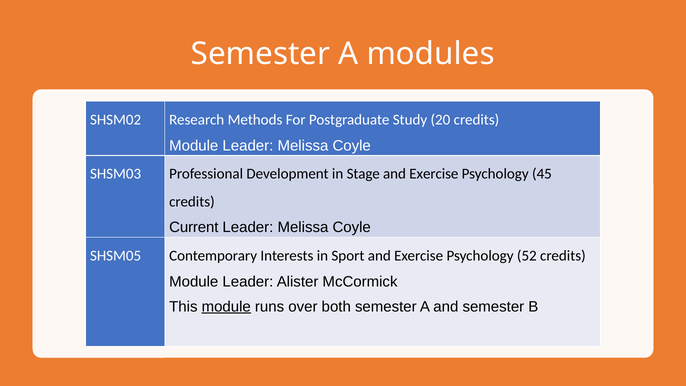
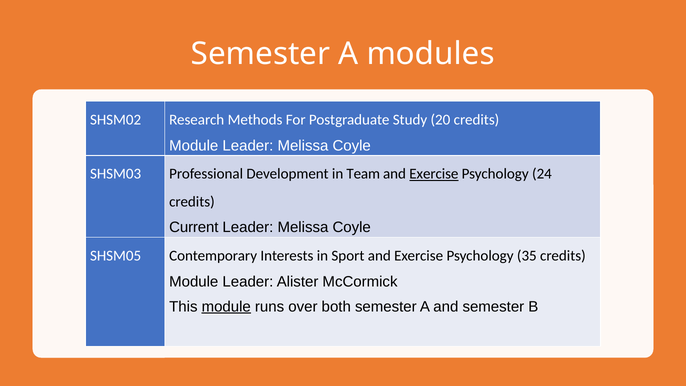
Stage: Stage -> Team (363, 174)
Exercise underline: none -> present (434, 174)
45: 45 -> 24 (542, 174)
52: 52 -> 35 (527, 256)
